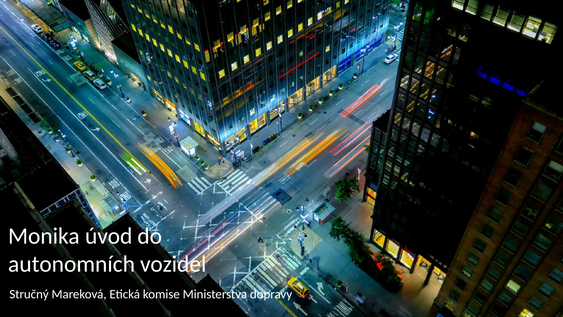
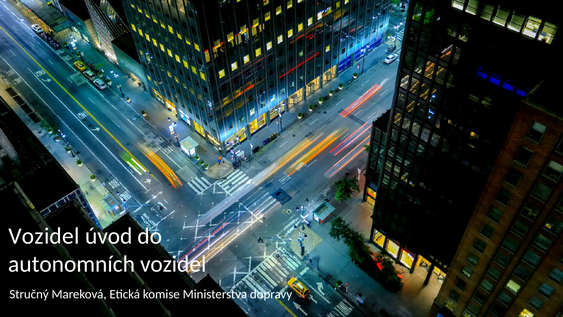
Monika: Monika -> Vozidel (44, 236)
